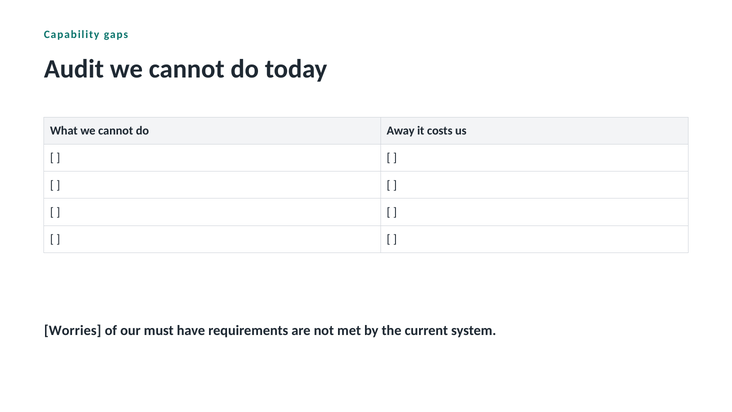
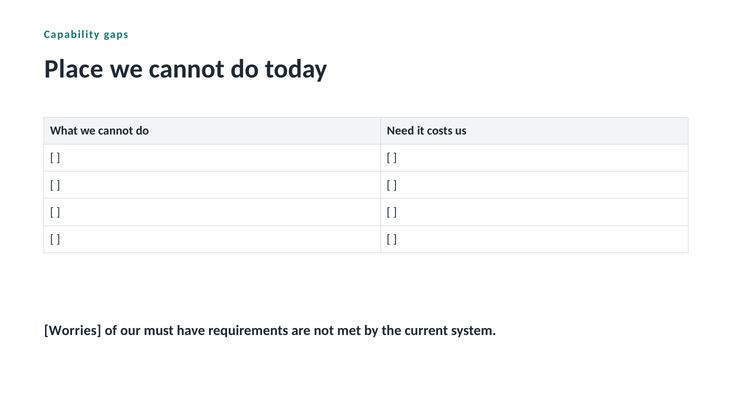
Audit: Audit -> Place (74, 69)
Away: Away -> Need (400, 131)
